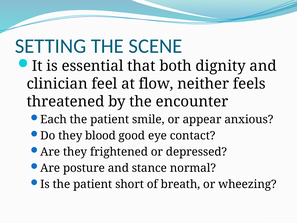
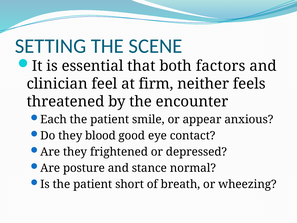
dignity: dignity -> factors (221, 66)
flow: flow -> firm (156, 84)
